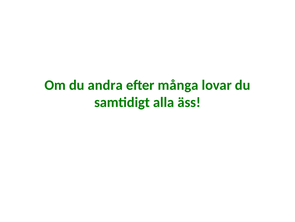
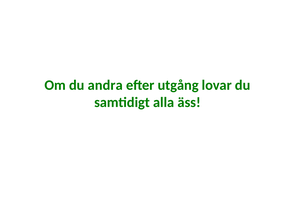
många: många -> utgång (178, 85)
